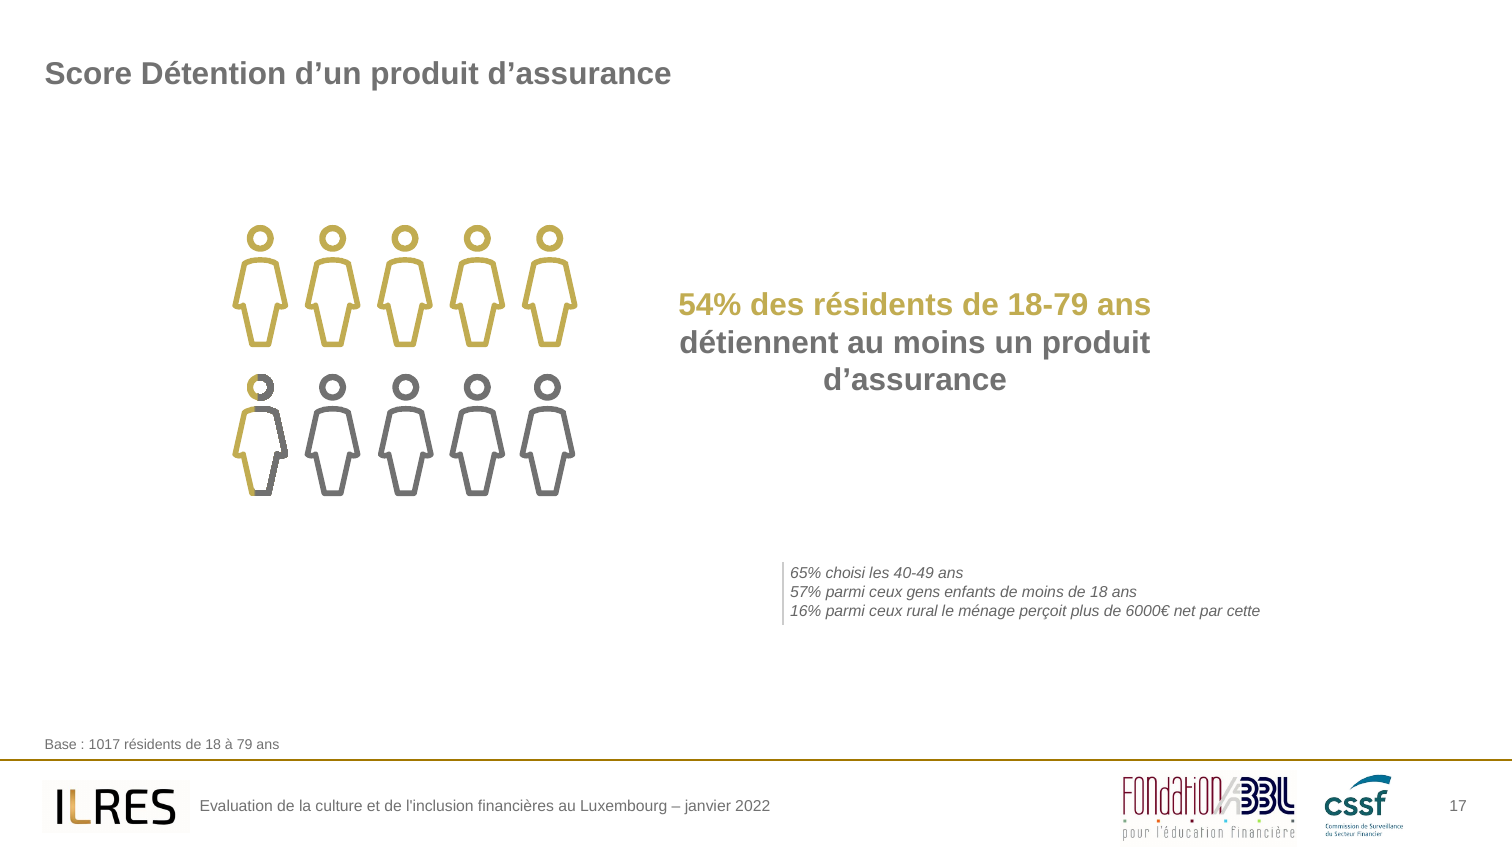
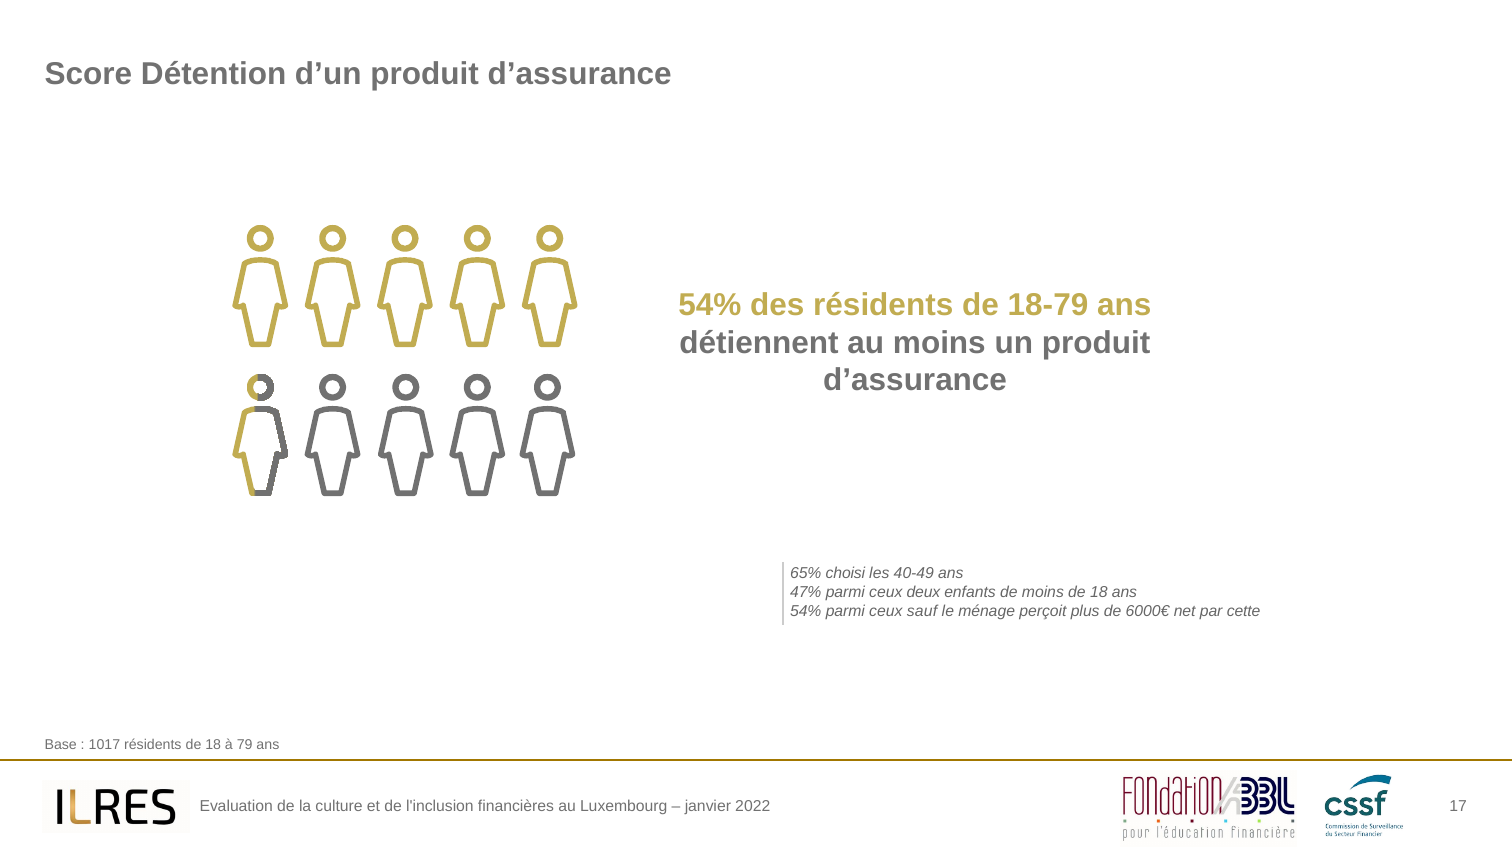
57%: 57% -> 47% (806, 592)
gens: gens -> deux (923, 592)
16%: 16% -> 54% (806, 611)
rural: rural -> sauf (922, 611)
